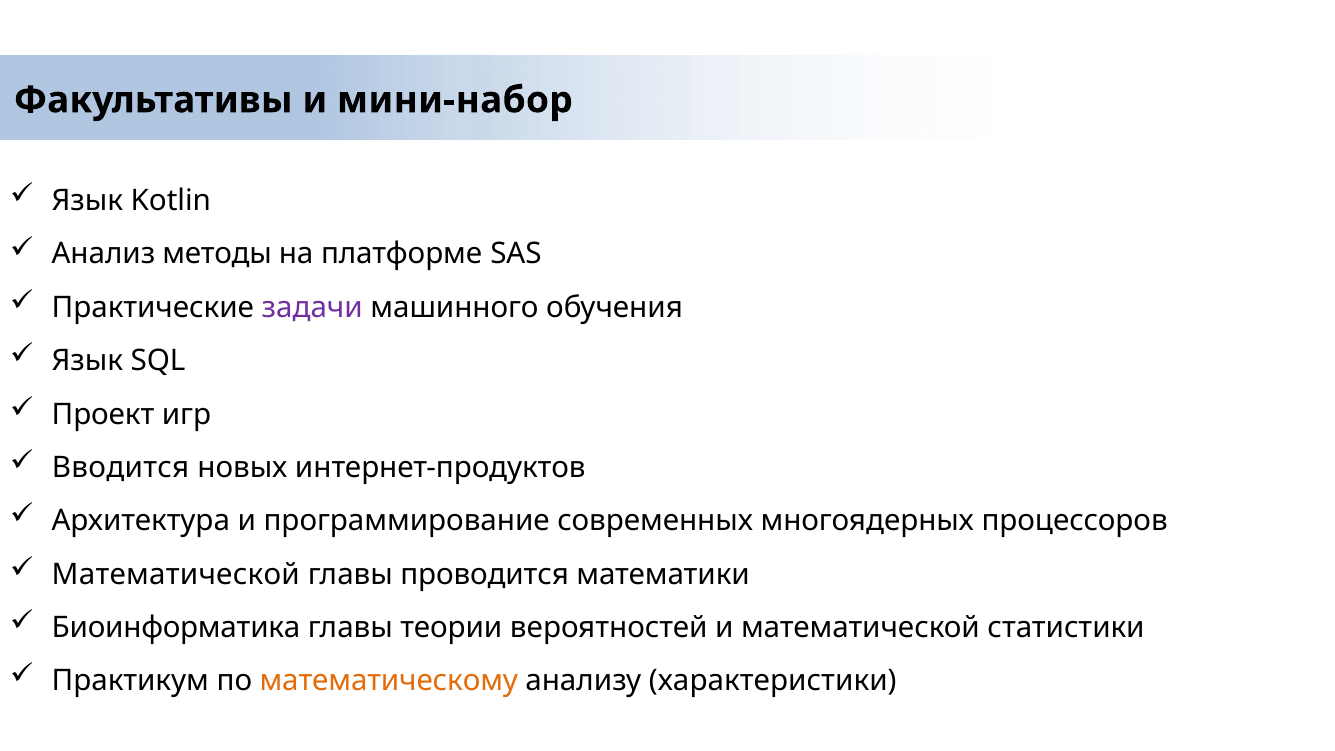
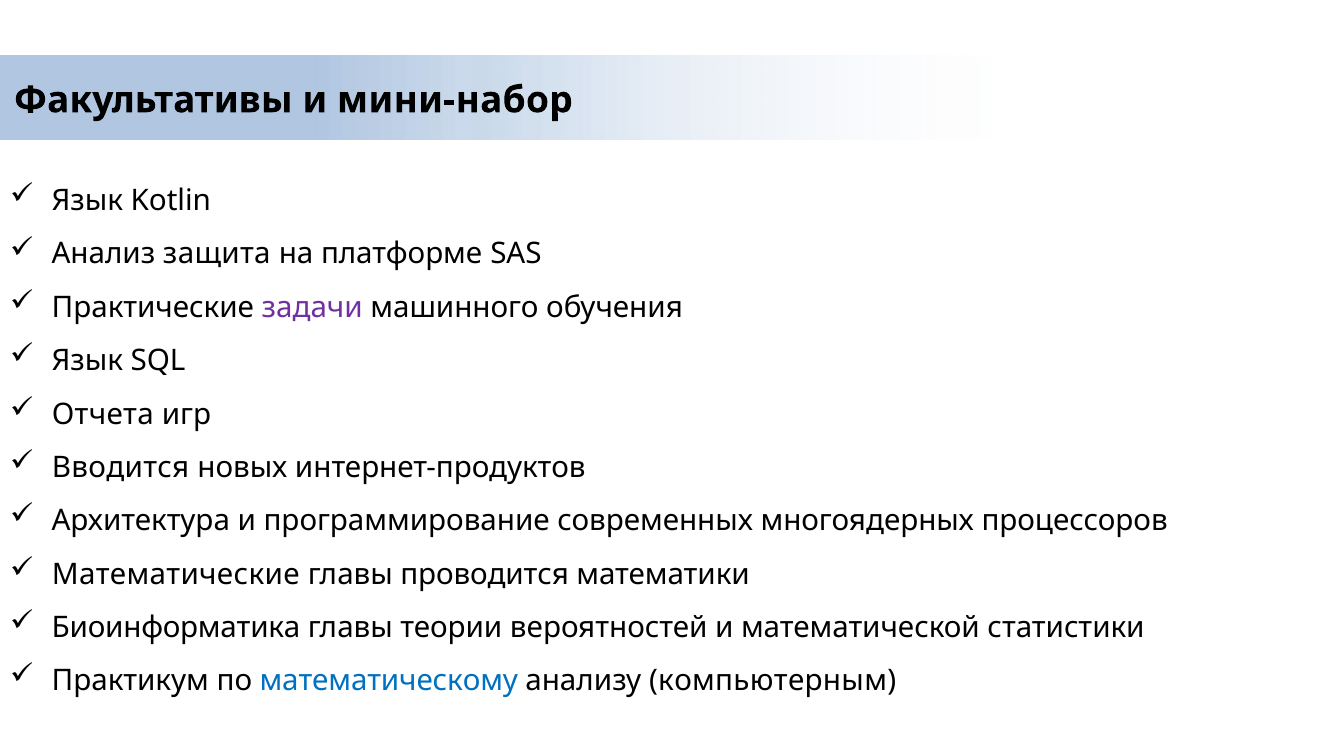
методы: методы -> защита (217, 254)
Проект: Проект -> Отчета (103, 414)
Математической: Математической -> Математические (176, 574)
математическому colour: orange -> blue (389, 681)
характеристики: характеристики -> компьютерным (773, 681)
